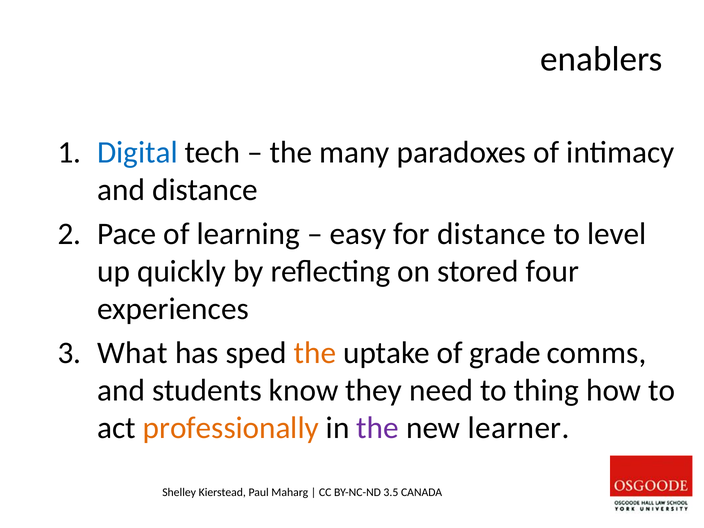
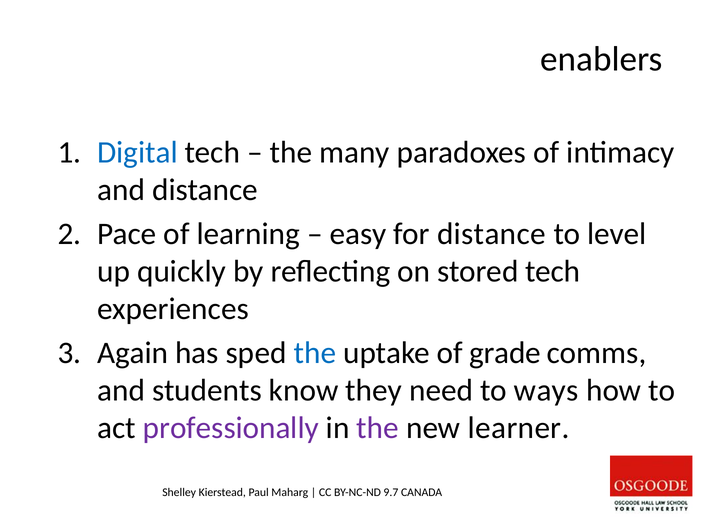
stored four: four -> tech (553, 271)
What: What -> Again (133, 353)
the colour: orange -> blue (315, 353)
thing: thing -> ways (546, 390)
professionally colour: orange -> purple (231, 428)
3.5: 3.5 -> 9.7 (391, 492)
